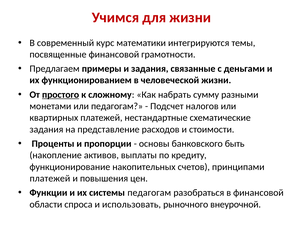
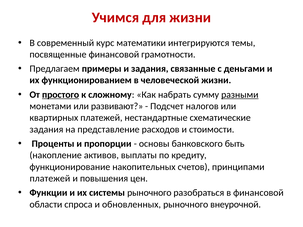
разными underline: none -> present (240, 95)
или педагогам: педагогам -> развивают (117, 106)
системы педагогам: педагогам -> рыночного (149, 193)
использовать: использовать -> обновленных (132, 205)
